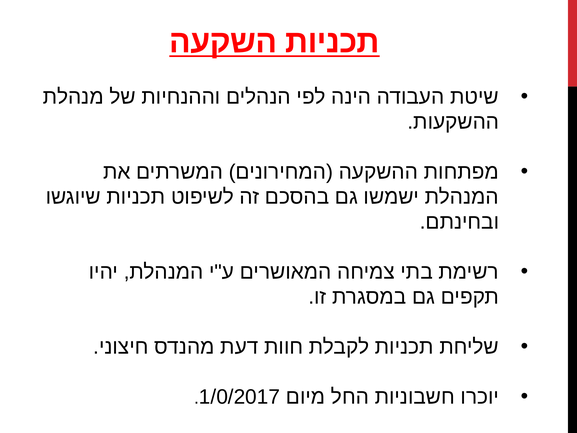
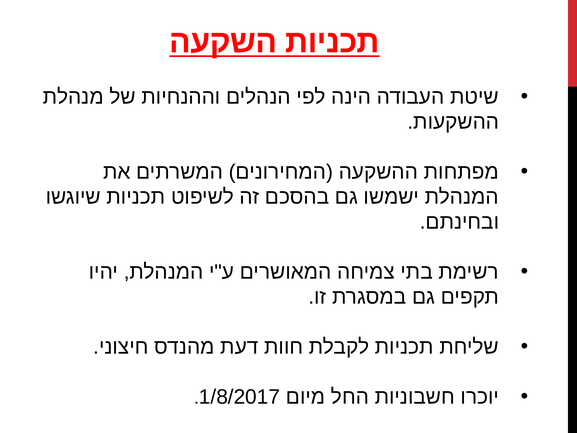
1/0/2017: 1/0/2017 -> 1/8/2017 (240, 397)
